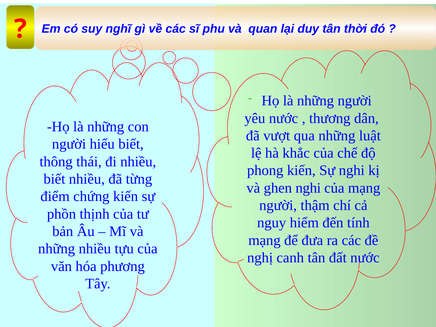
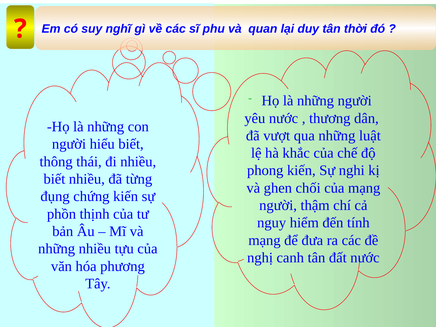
ghen nghi: nghi -> chối (308, 188)
điểm: điểm -> đụng (55, 197)
